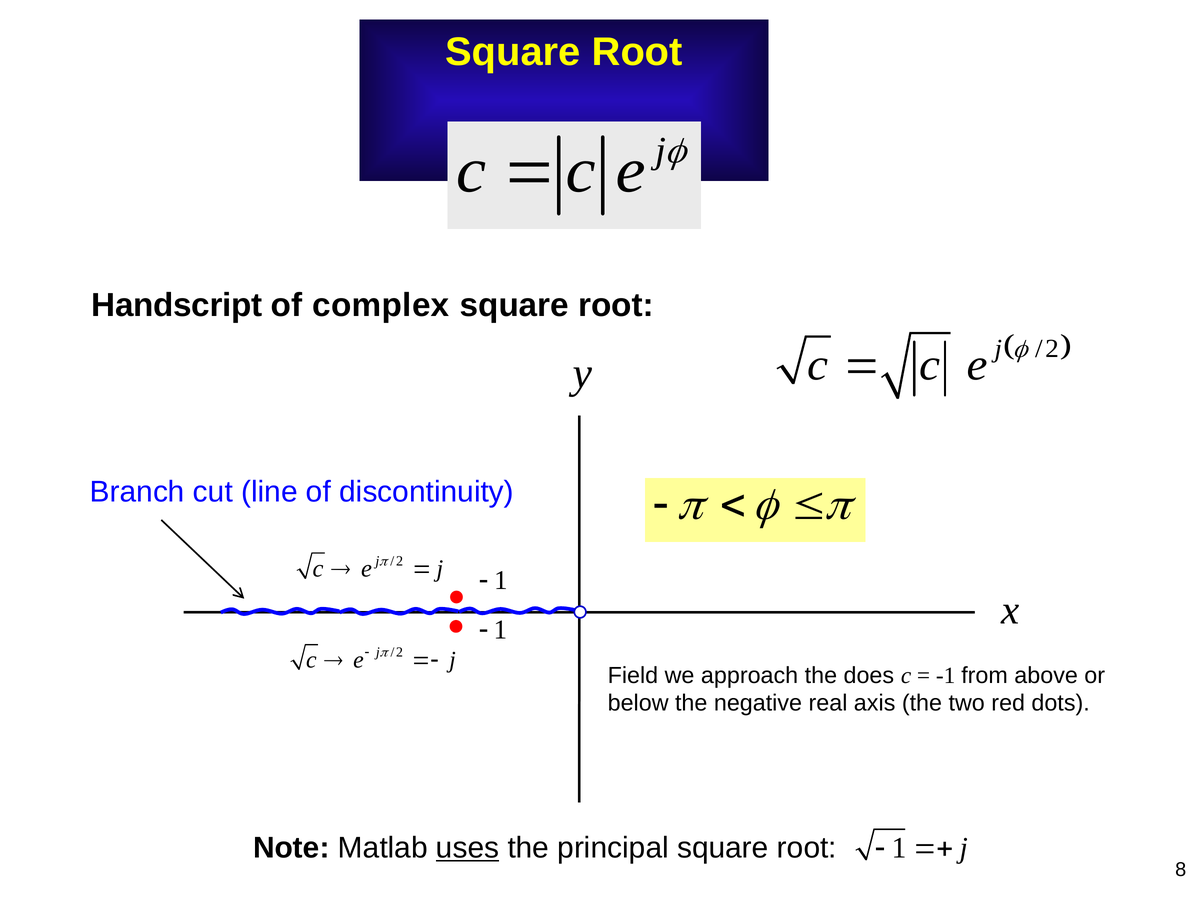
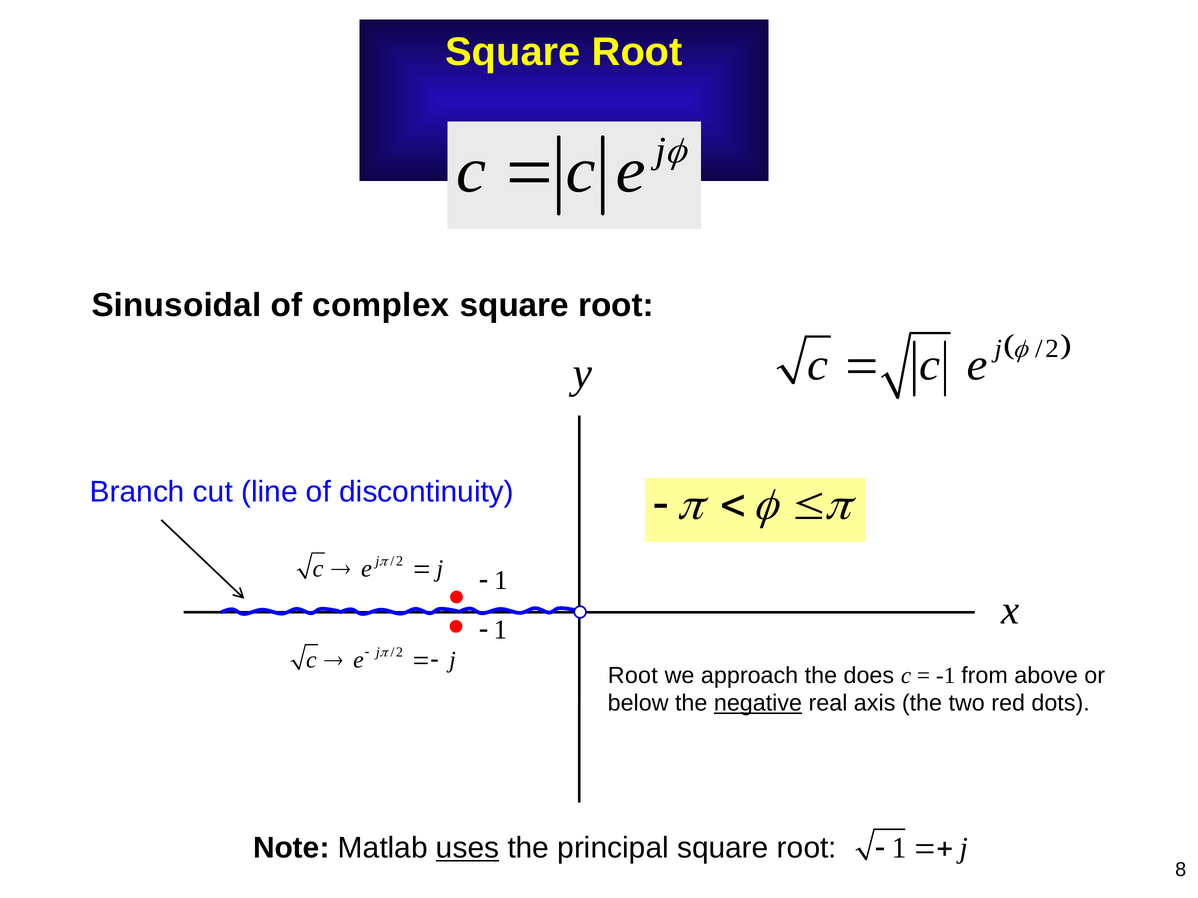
Handscript: Handscript -> Sinusoidal (176, 305)
Field: Field -> Root (633, 676)
negative underline: none -> present (758, 704)
